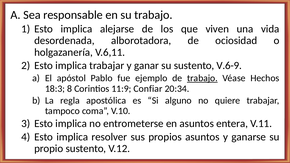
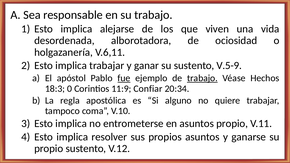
V.6-9: V.6-9 -> V.5-9 (229, 66)
fue underline: none -> present (124, 78)
8: 8 -> 0 (70, 89)
asuntos entera: entera -> propio (232, 124)
